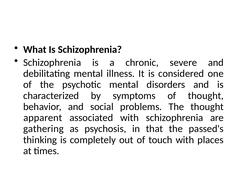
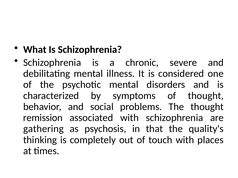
apparent: apparent -> remission (43, 118)
passed's: passed's -> quality's (206, 129)
